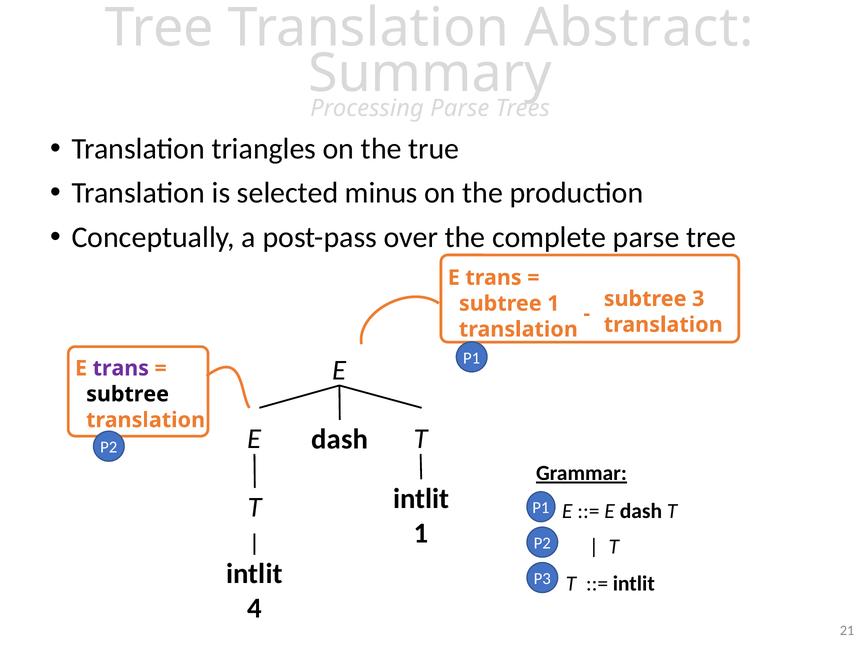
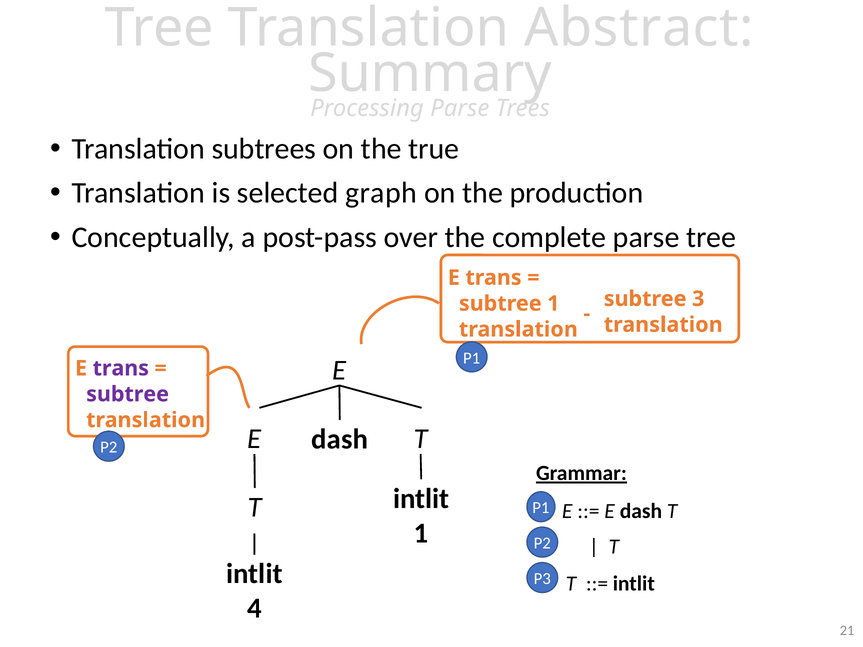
triangles: triangles -> subtrees (264, 149)
minus: minus -> graph (381, 193)
subtree colour: black -> purple (128, 394)
